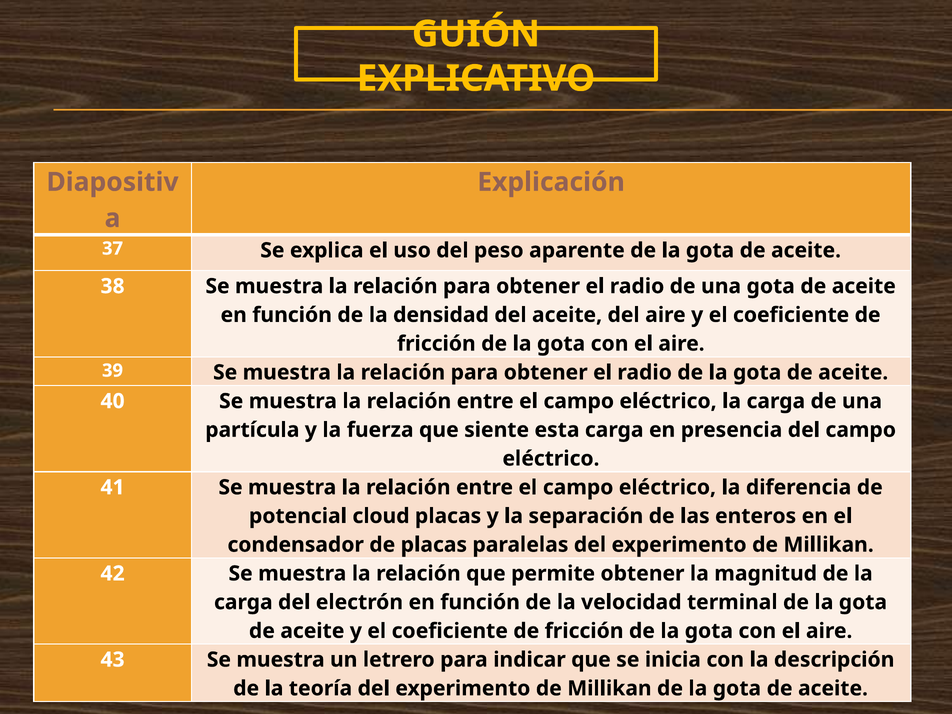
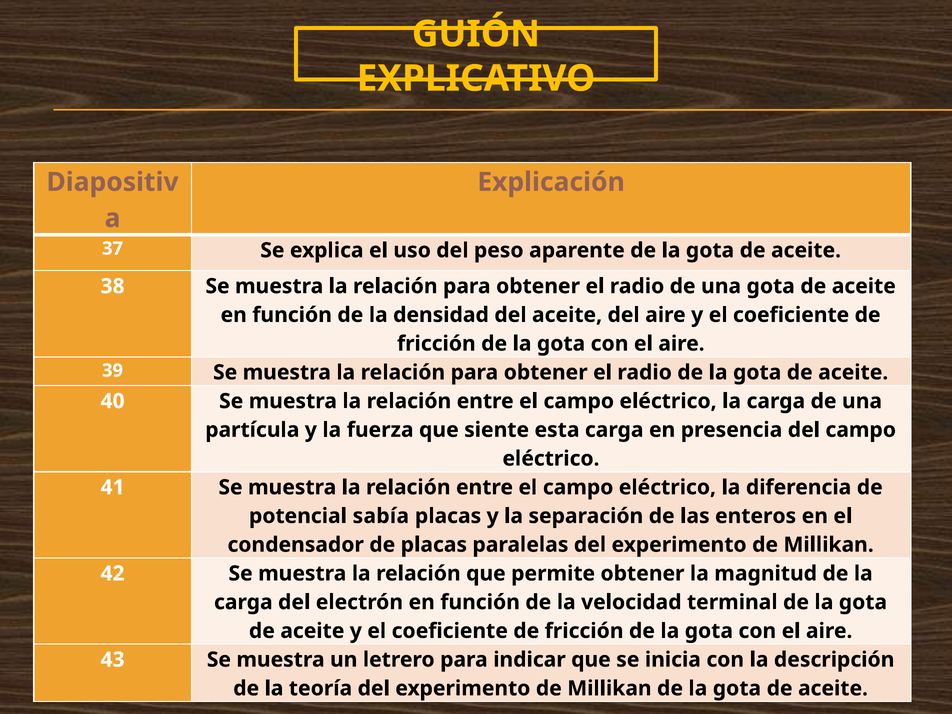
cloud: cloud -> sabía (381, 516)
